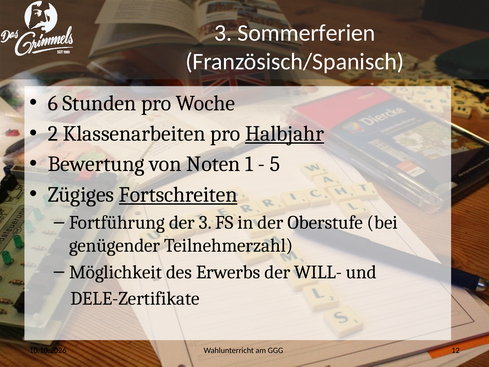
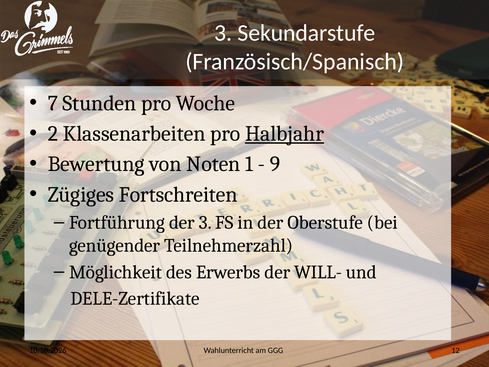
Sommerferien: Sommerferien -> Sekundarstufe (307, 33)
6: 6 -> 7 (53, 103)
5: 5 -> 9 (275, 164)
Fortschreiten underline: present -> none (178, 194)
